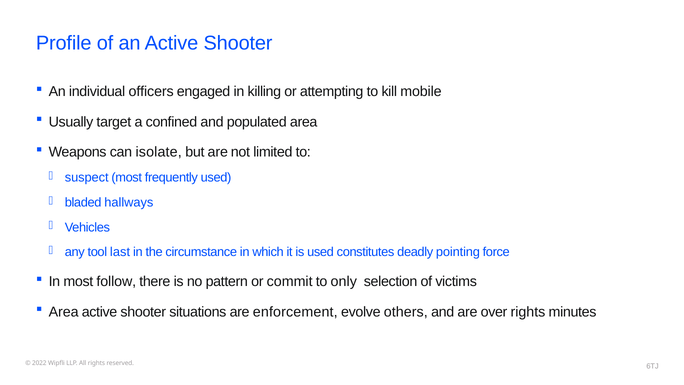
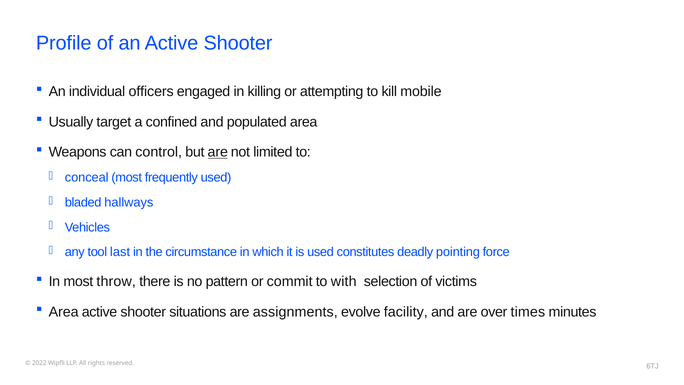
isolate: isolate -> control (159, 152)
are underline: none -> present (218, 152)
suspect: suspect -> conceal (87, 178)
follow: follow -> throw (116, 282)
only: only -> with (344, 282)
enforcement: enforcement -> assignments (295, 312)
others: others -> facility (406, 312)
over rights: rights -> times (528, 312)
